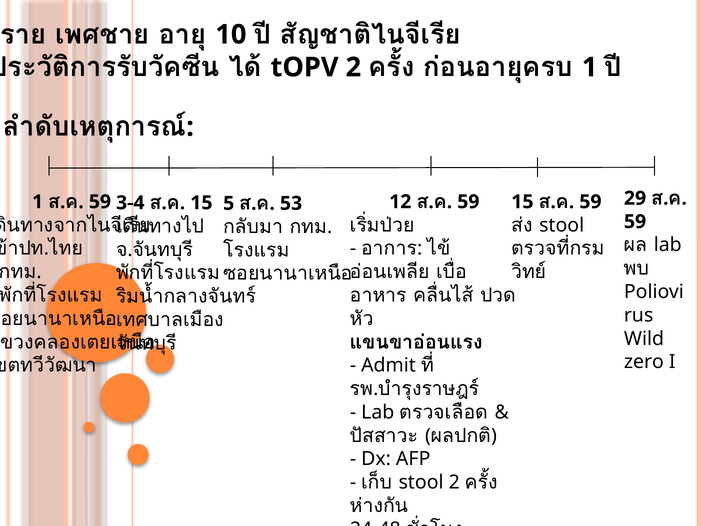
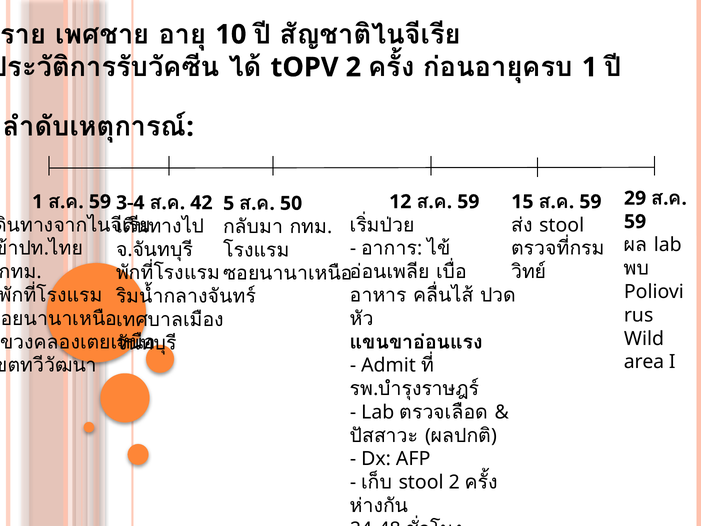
15: 15 -> 42 (201, 203)
53: 53 -> 50 (291, 203)
zero: zero -> area (644, 362)
